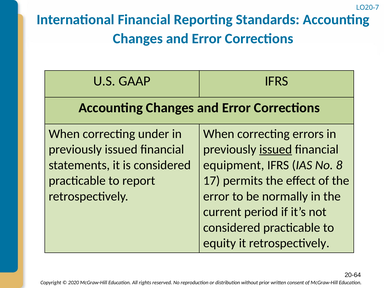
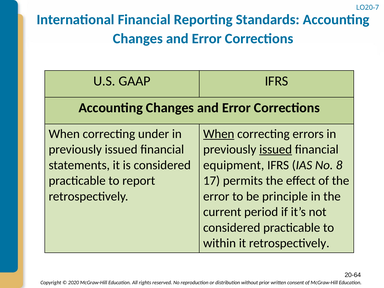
When underline: none -> present (219, 134)
normally: normally -> principle (285, 196)
equity: equity -> within (220, 243)
